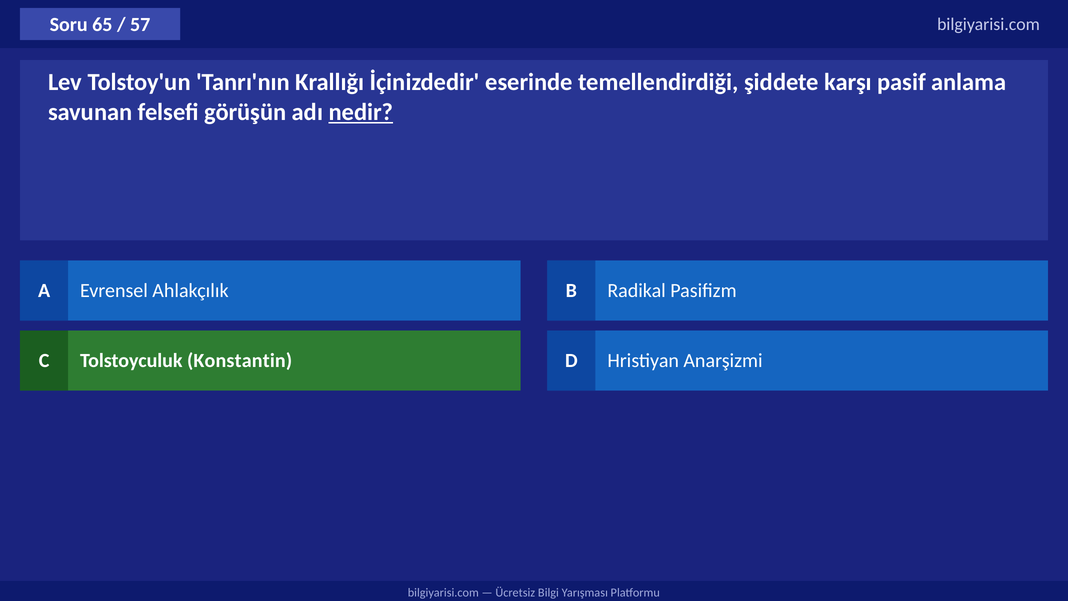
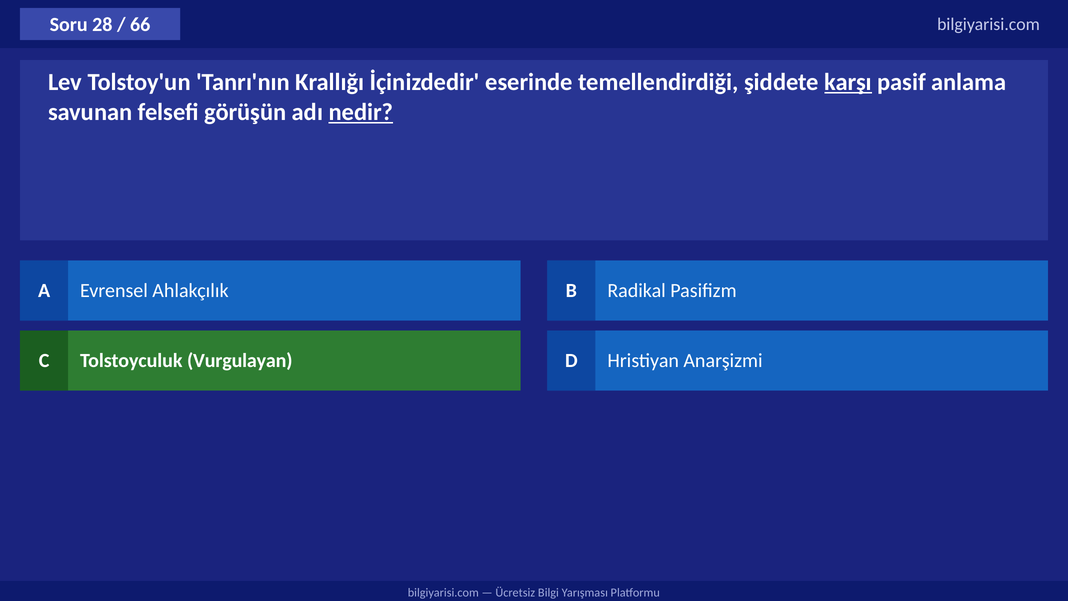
65: 65 -> 28 (102, 24)
57: 57 -> 66 (140, 24)
karşı underline: none -> present (848, 82)
Konstantin: Konstantin -> Vurgulayan (240, 361)
